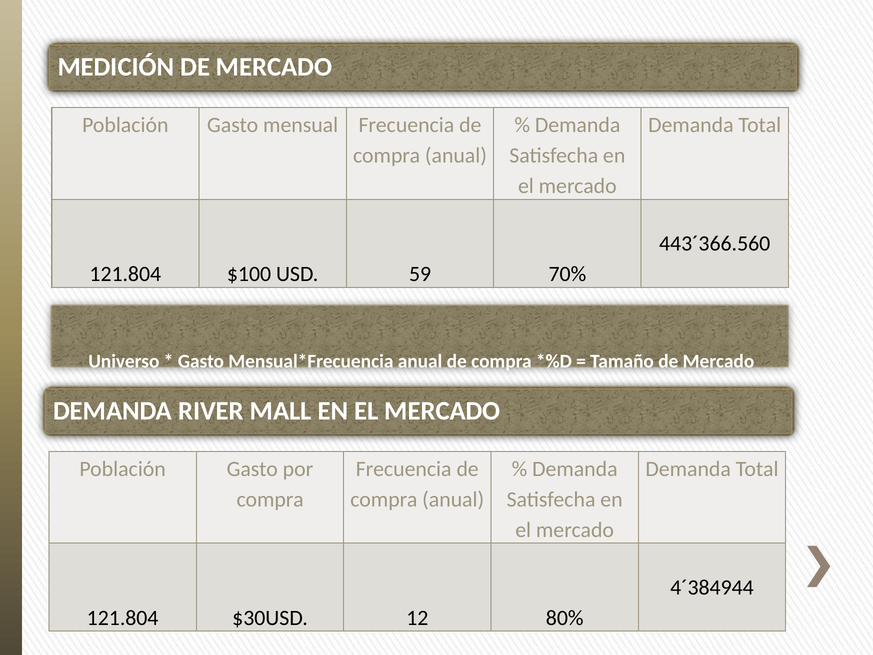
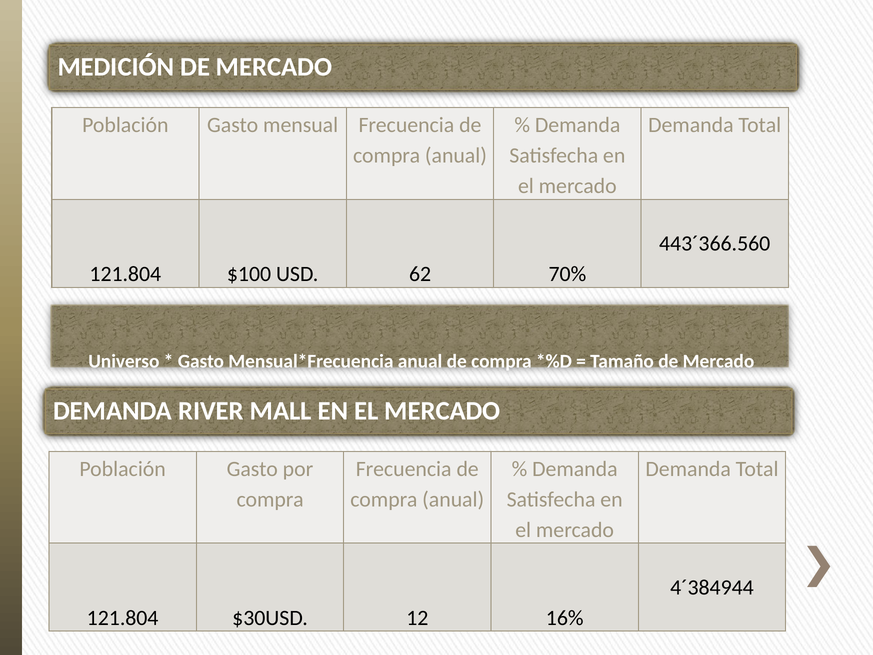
59: 59 -> 62 (420, 274)
80%: 80% -> 16% (565, 618)
